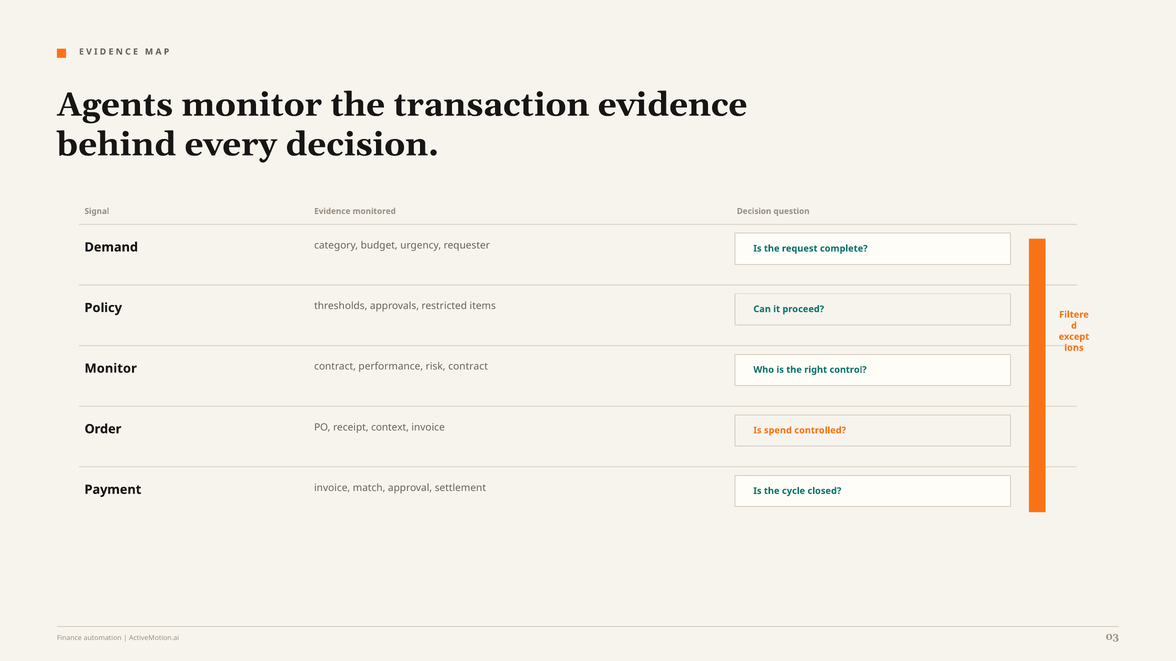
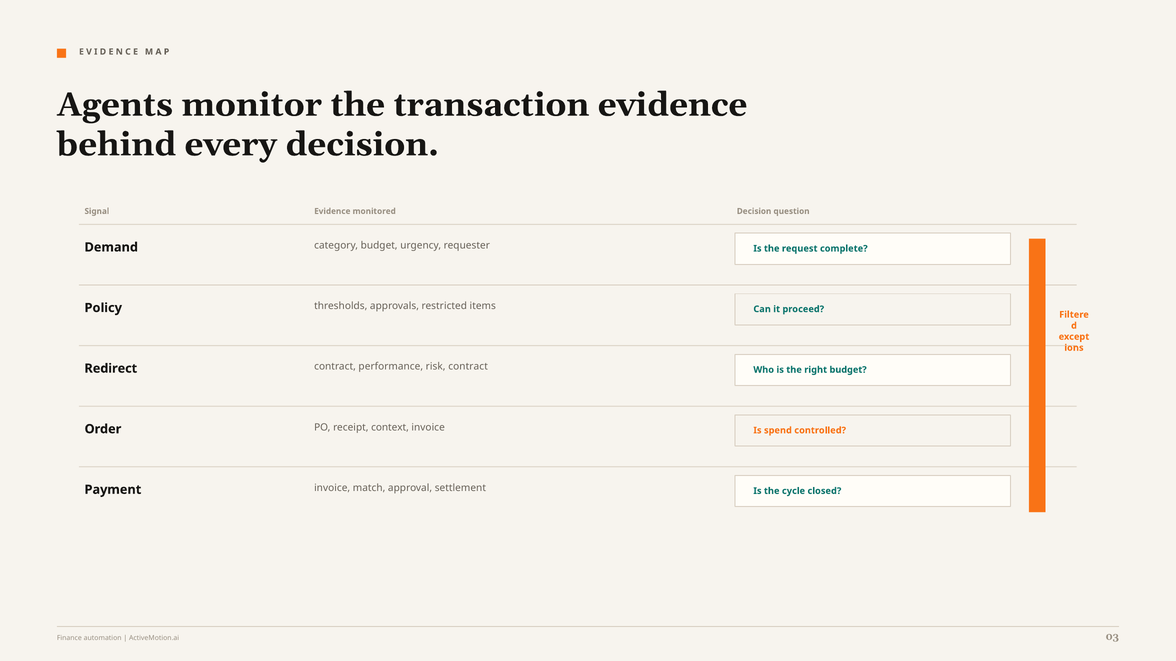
Monitor: Monitor -> Redirect (111, 369)
right control: control -> budget (848, 370)
